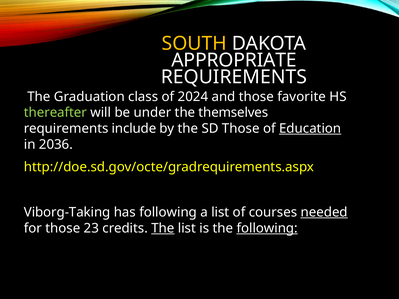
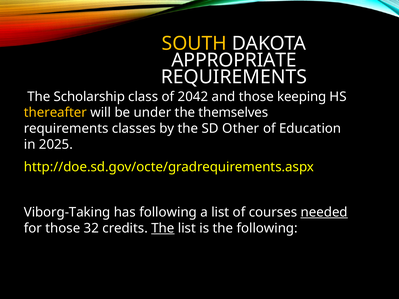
Graduation: Graduation -> Scholarship (89, 97)
2024: 2024 -> 2042 (193, 97)
favorite: favorite -> keeping (302, 97)
thereafter colour: light green -> yellow (55, 113)
include: include -> classes (134, 129)
SD Those: Those -> Other (241, 129)
Education underline: present -> none (310, 129)
2036: 2036 -> 2025 (56, 145)
23: 23 -> 32 (91, 228)
following underline: present -> none (267, 228)
